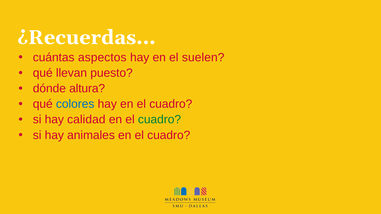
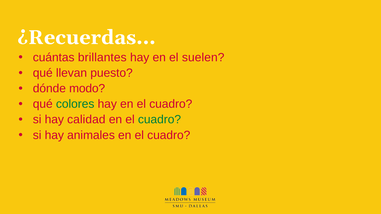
aspectos: aspectos -> brillantes (102, 58)
altura: altura -> modo (87, 89)
colores colour: blue -> green (75, 104)
